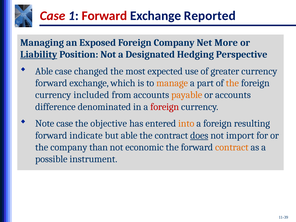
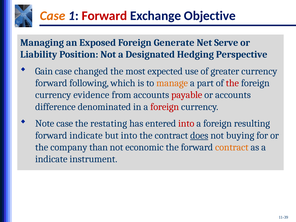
Case colour: red -> orange (53, 16)
Reported: Reported -> Objective (210, 16)
Foreign Company: Company -> Generate (174, 43)
More: More -> Serve (226, 43)
Liability underline: present -> none (39, 54)
Able: Able -> Gain (44, 71)
exchange: exchange -> following (89, 83)
the colour: orange -> red (232, 83)
included: included -> evidence (91, 95)
payable colour: orange -> red (187, 95)
objective: objective -> restating (109, 124)
into colour: orange -> red (186, 124)
but able: able -> into (129, 135)
import: import -> buying (240, 135)
possible: possible -> indicate (51, 159)
